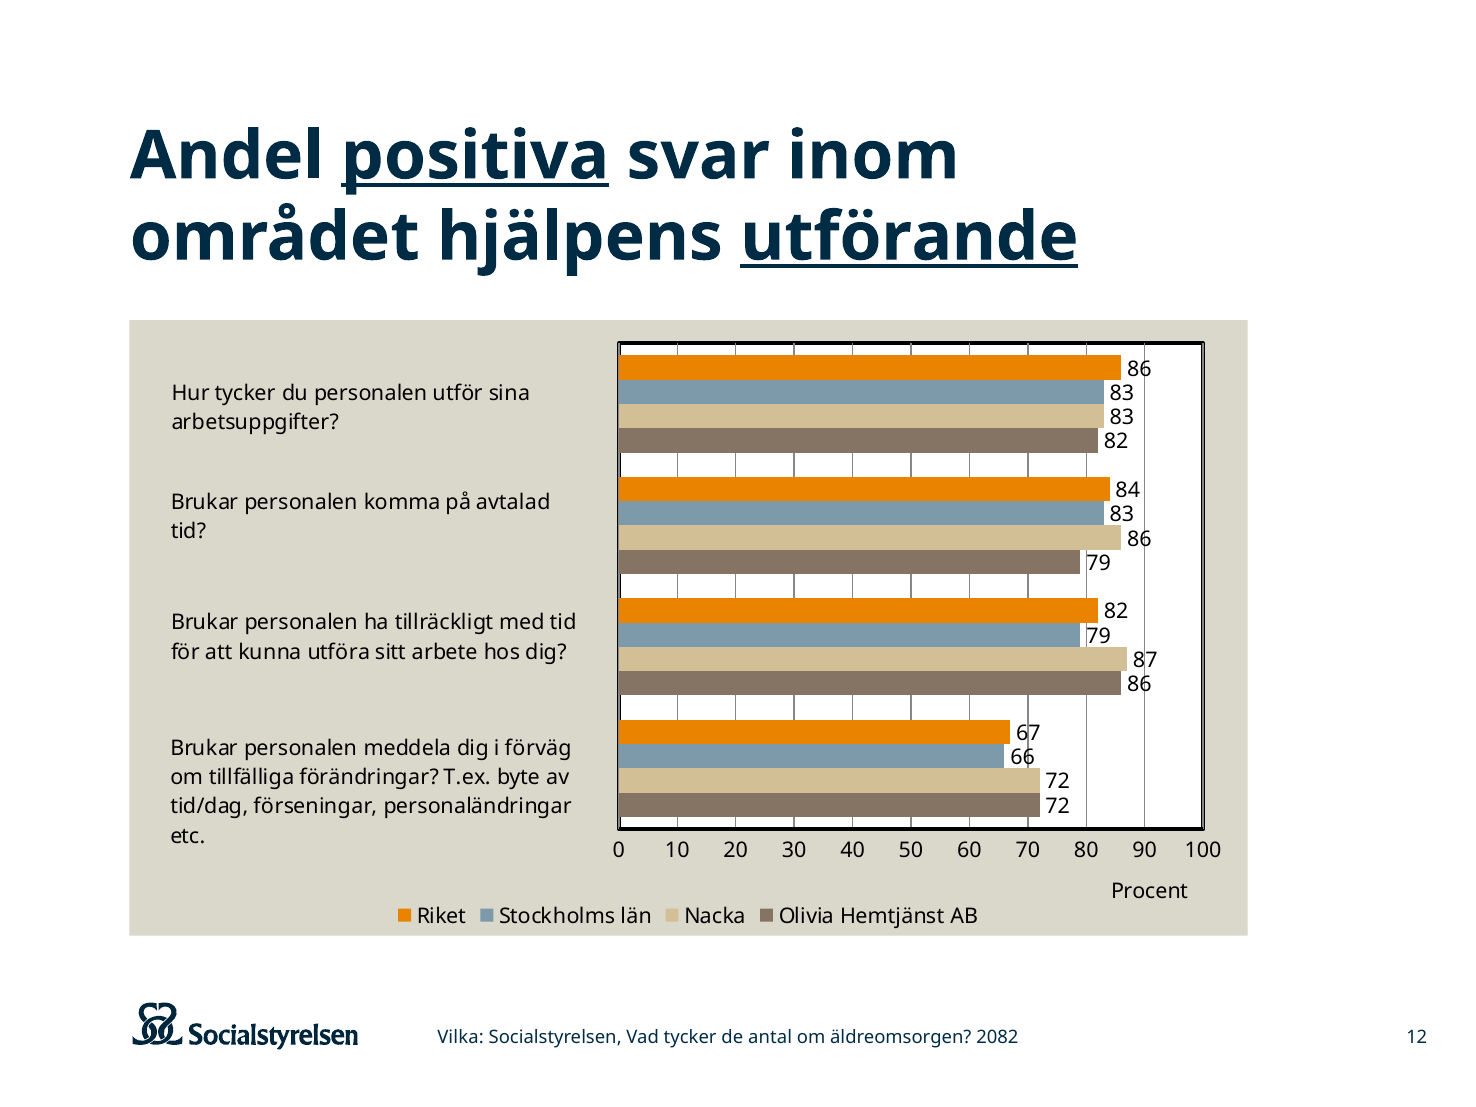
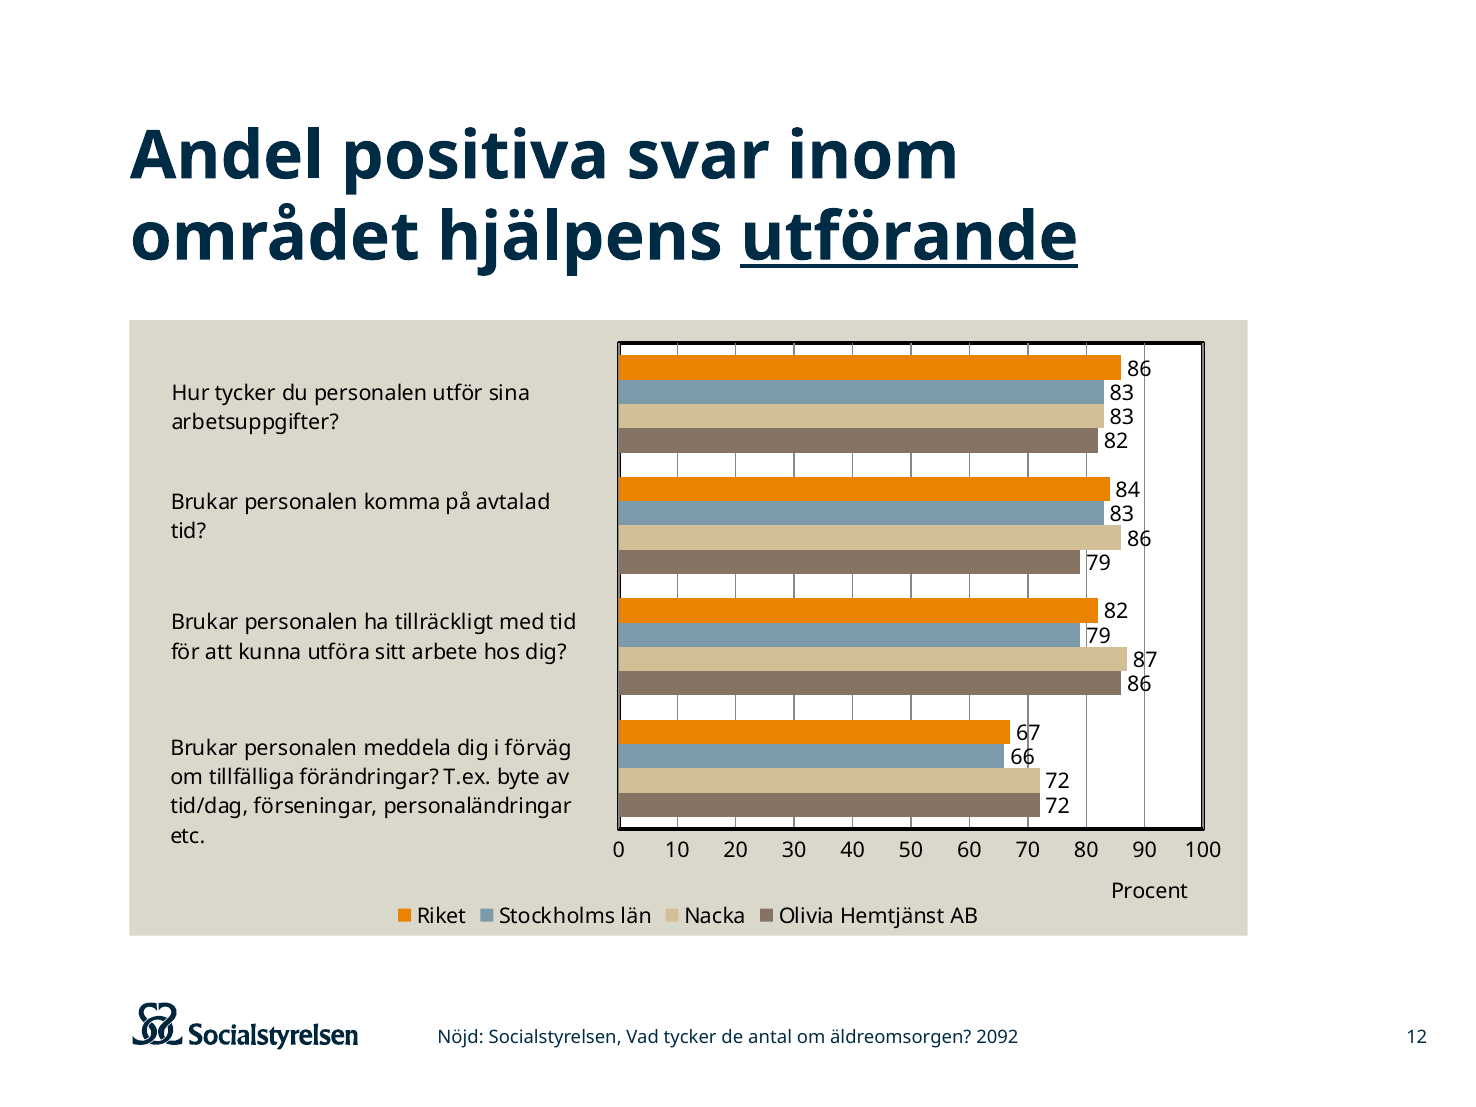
positiva underline: present -> none (475, 156)
Vilka: Vilka -> Nöjd (461, 1038)
2082: 2082 -> 2092 (997, 1038)
